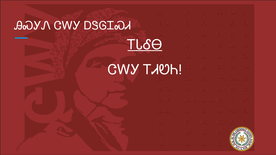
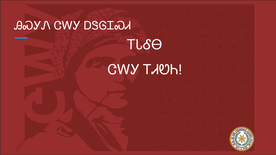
ᎢᏓᎴᎾ underline: present -> none (145, 45)
